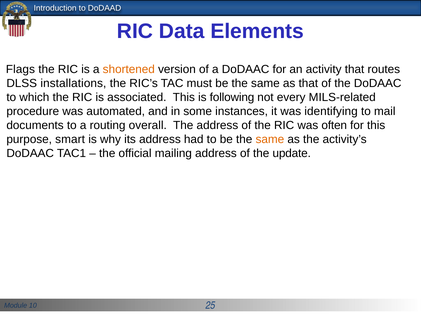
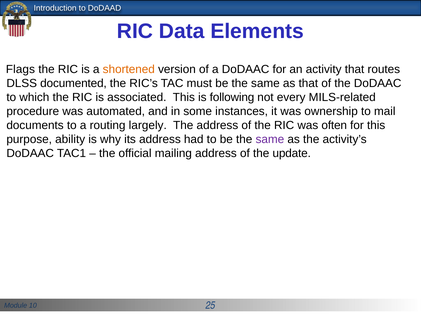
installations: installations -> documented (73, 84)
identifying: identifying -> ownership (331, 112)
overall: overall -> largely (148, 126)
smart: smart -> ability (70, 140)
same colour: orange -> purple (270, 140)
